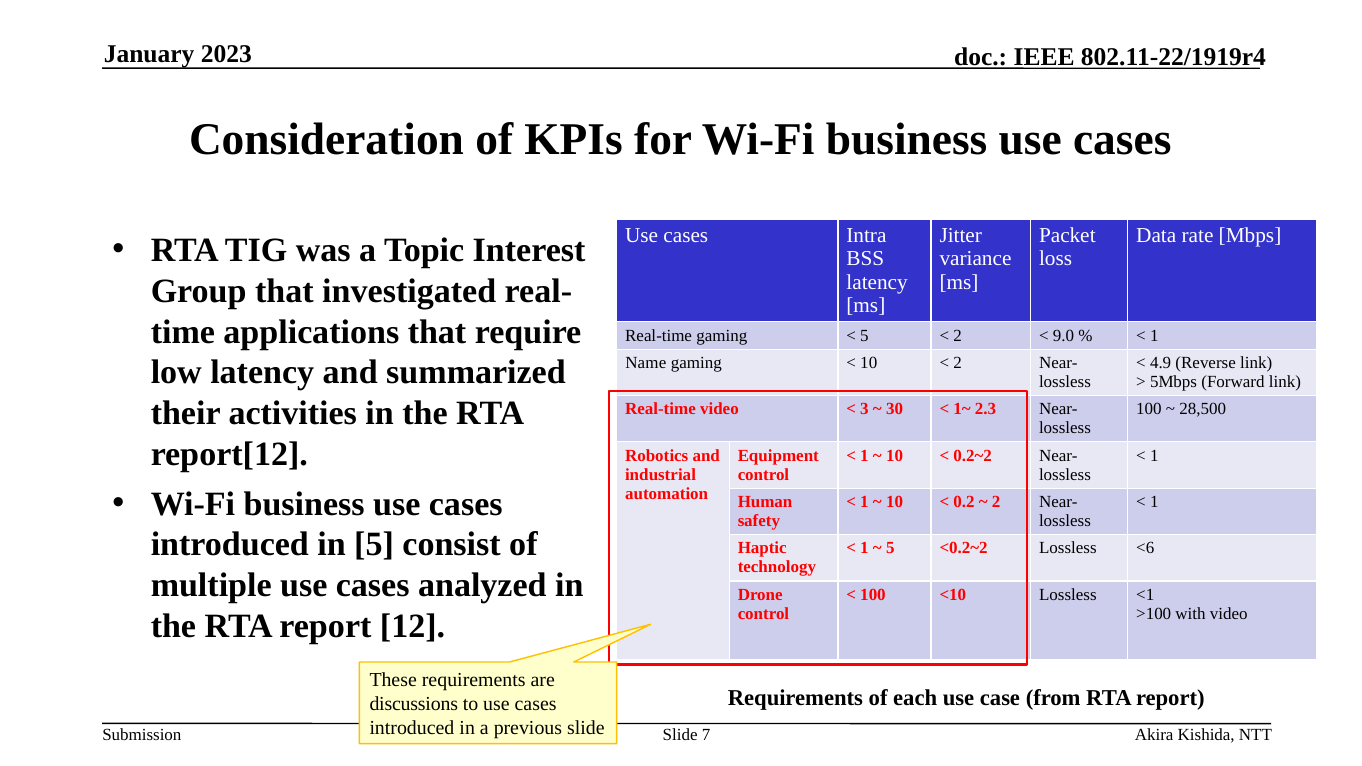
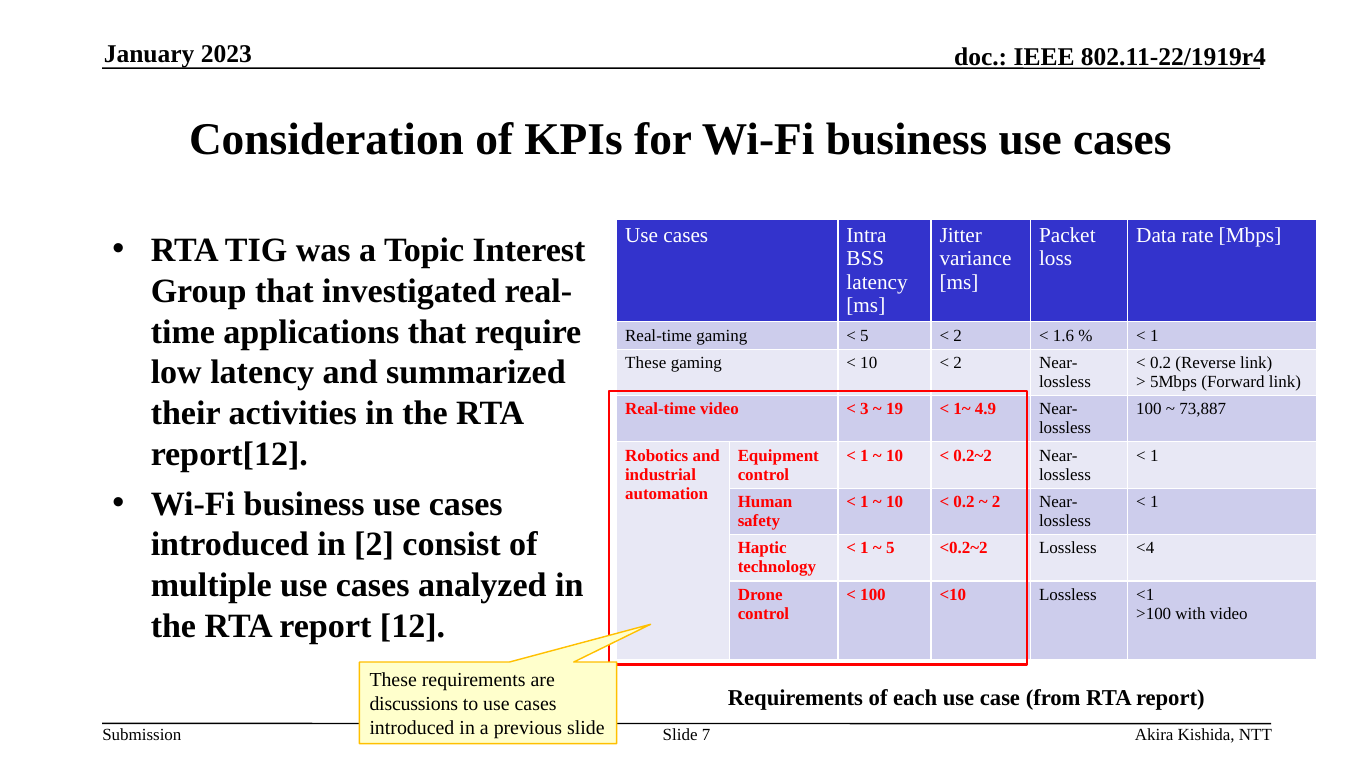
9.0: 9.0 -> 1.6 (1064, 335)
Name: Name -> These (646, 363)
4.9: 4.9 -> 0.2 (1161, 363)
30: 30 -> 19 (895, 409)
2.3: 2.3 -> 4.9 (986, 409)
28,500: 28,500 -> 73,887 (1203, 409)
in 5: 5 -> 2 (374, 545)
<6: <6 -> <4 (1145, 548)
